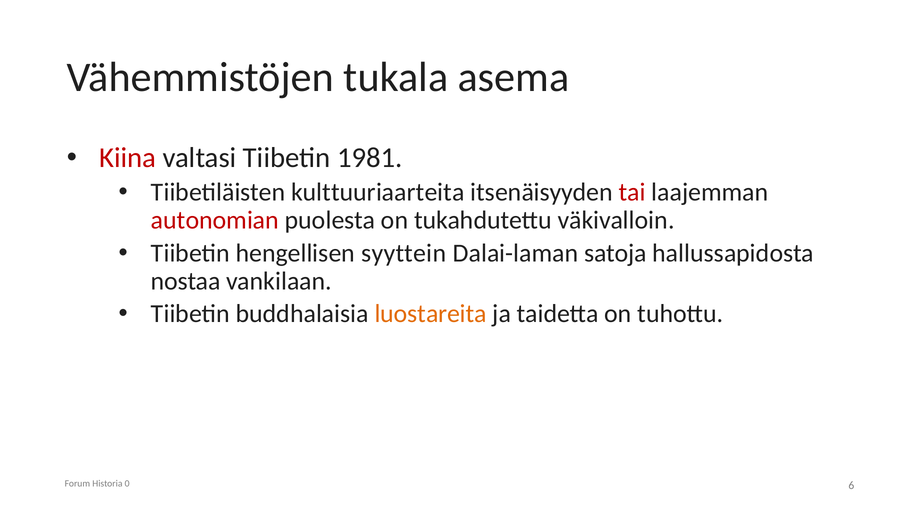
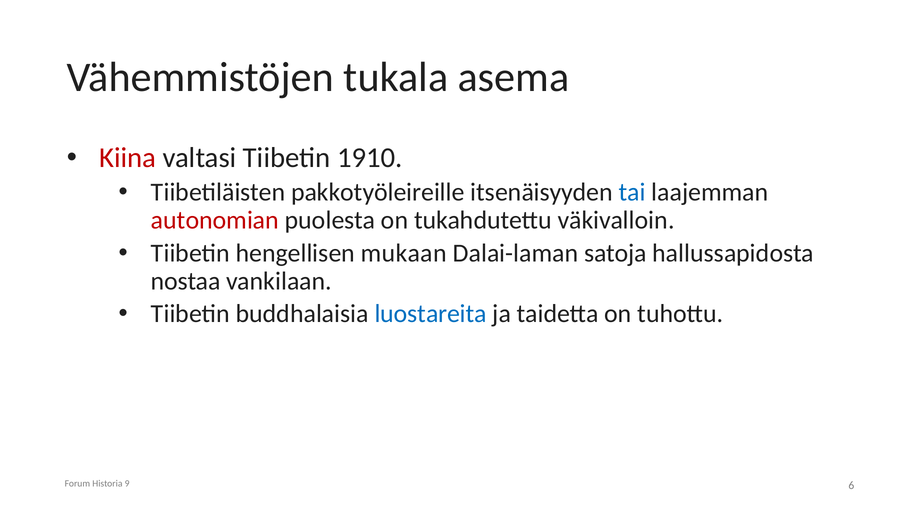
1981: 1981 -> 1910 (370, 158)
kulttuuriaarteita: kulttuuriaarteita -> pakkotyöleireille (378, 192)
tai colour: red -> blue (632, 192)
syyttein: syyttein -> mukaan (404, 253)
luostareita colour: orange -> blue (431, 314)
0: 0 -> 9 (127, 483)
